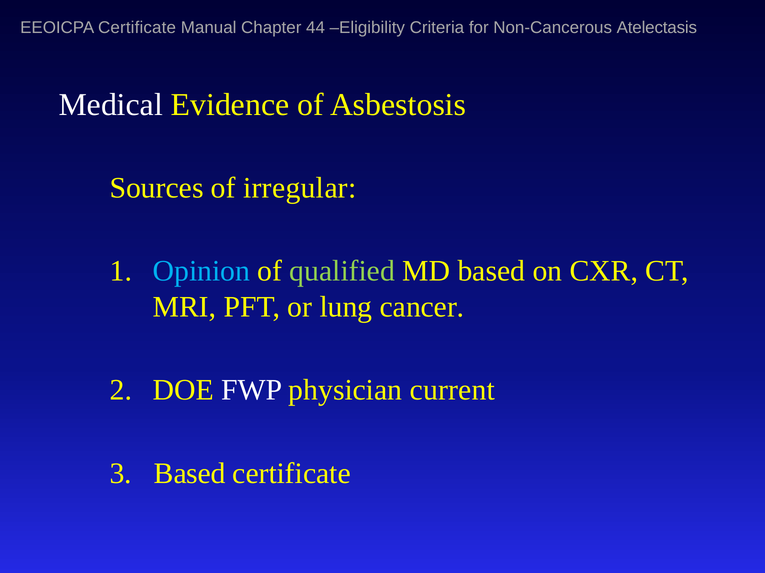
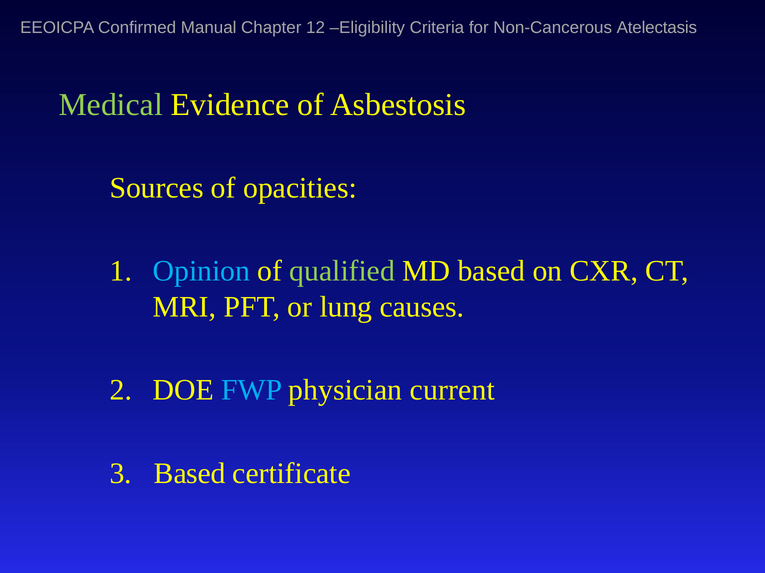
EEOICPA Certificate: Certificate -> Confirmed (137, 28)
44: 44 -> 12 (316, 28)
Medical colour: white -> light green (111, 105)
irregular: irregular -> opacities (300, 188)
cancer: cancer -> causes (422, 307)
FWP colour: white -> light blue (252, 391)
